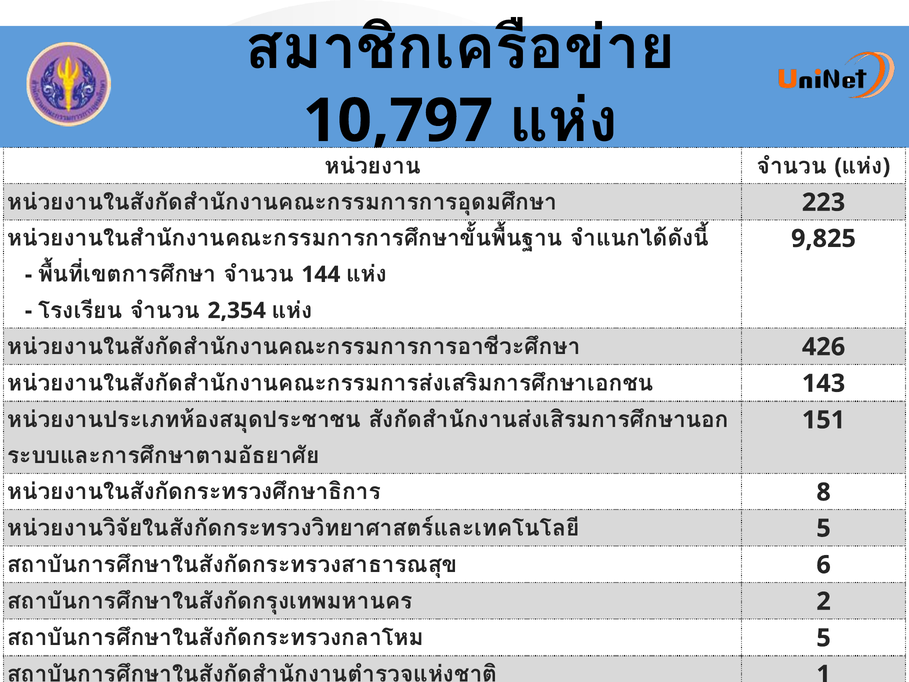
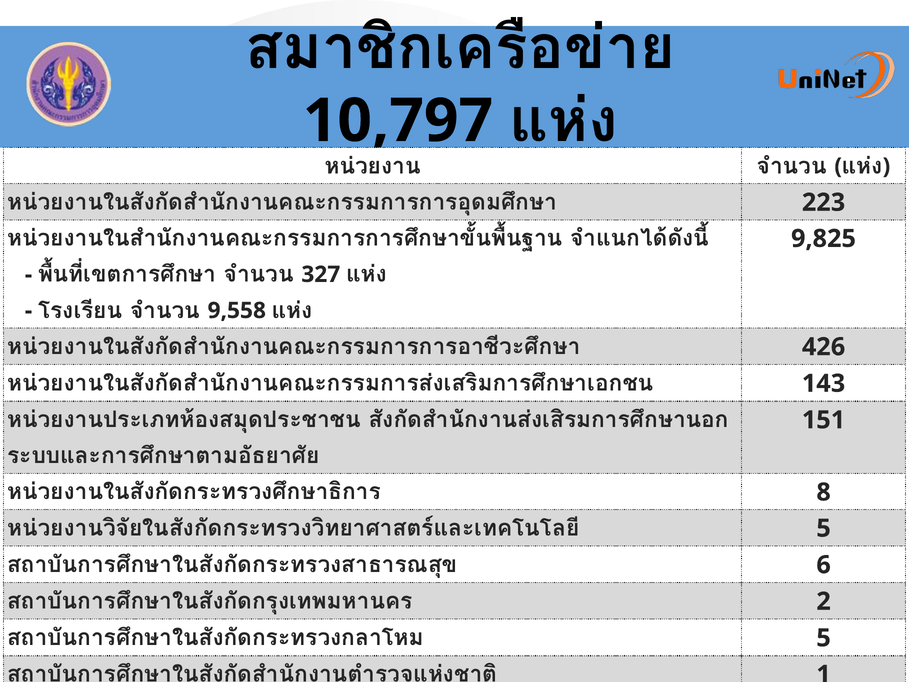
144: 144 -> 327 (321, 274)
2,354: 2,354 -> 9,558 (237, 310)
